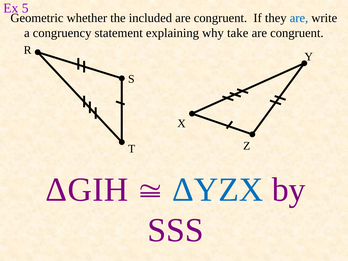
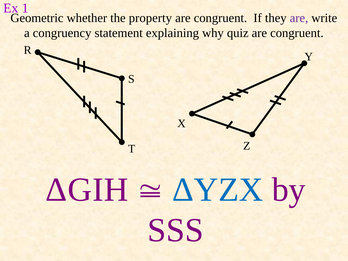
5: 5 -> 1 (25, 8)
included: included -> property (150, 18)
are colour: blue -> purple (299, 18)
take: take -> quiz (238, 33)
